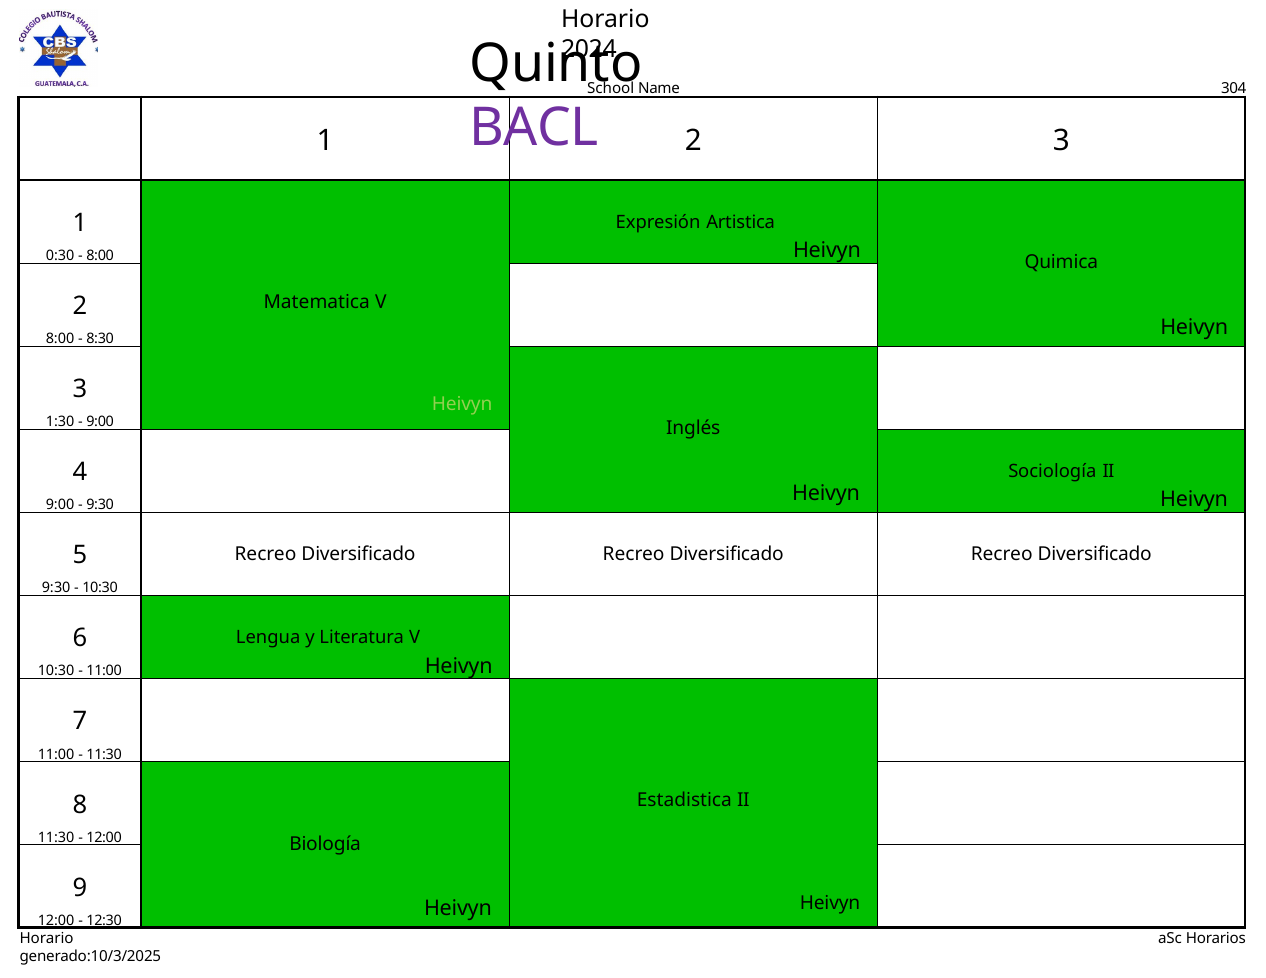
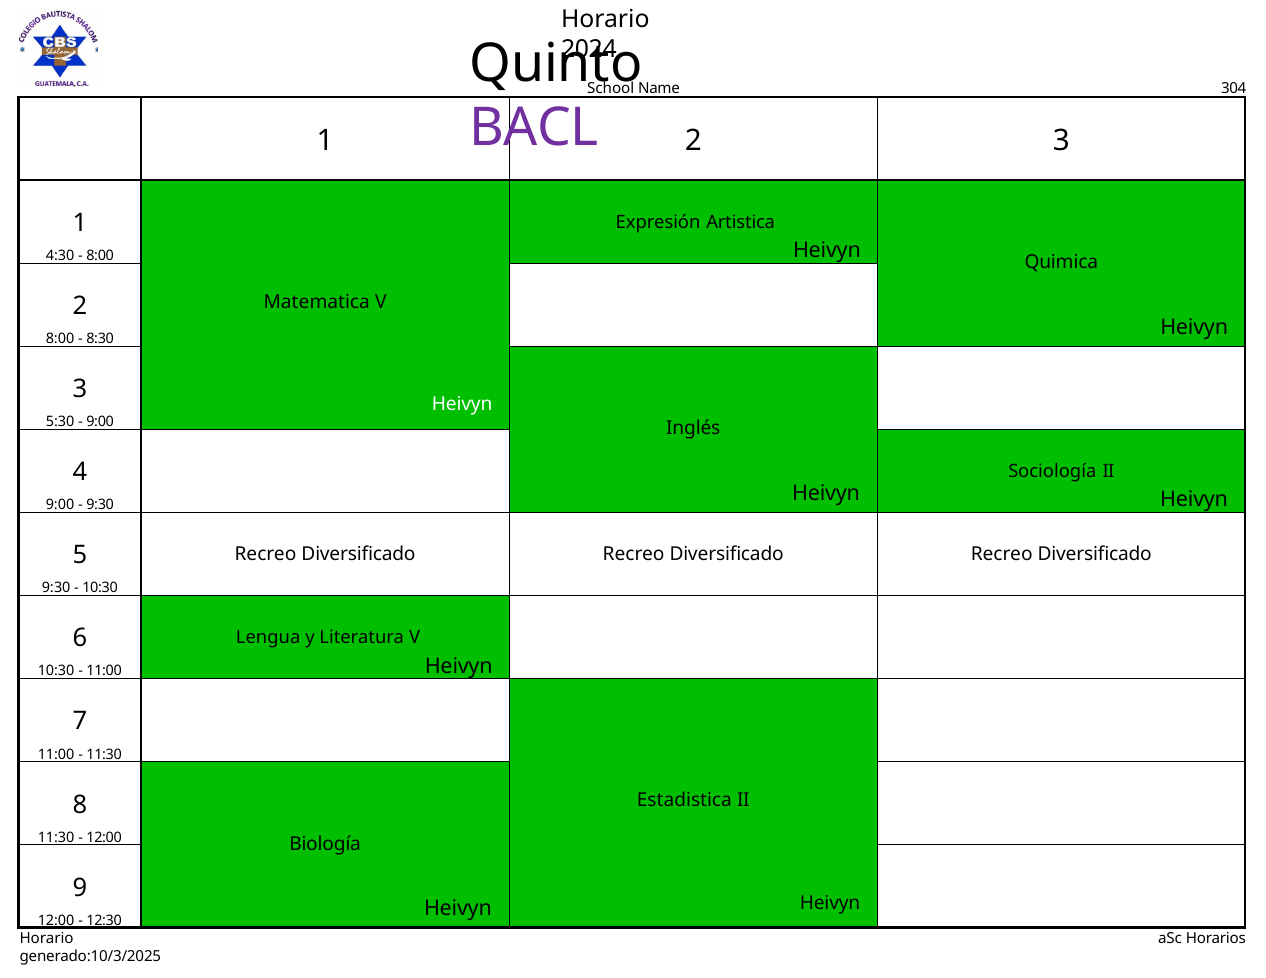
0:30: 0:30 -> 4:30 (60, 256)
Heivyn colour: light green -> white (462, 404)
1:30: 1:30 -> 5:30 (60, 422)
